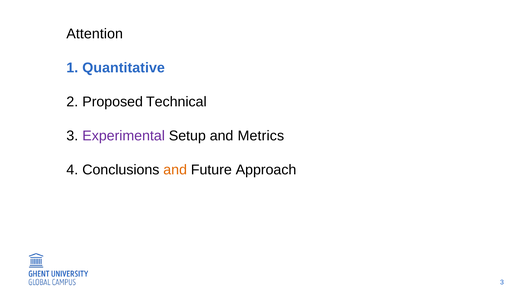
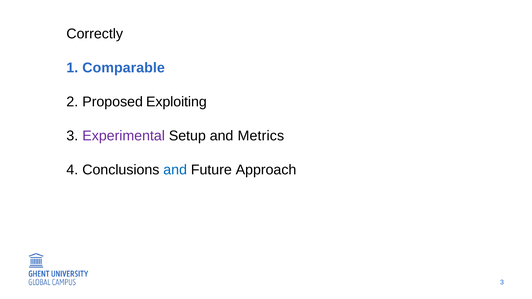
Attention: Attention -> Correctly (95, 34)
Quantitative: Quantitative -> Comparable (124, 68)
Technical: Technical -> Exploiting (176, 102)
and colour: orange -> blue (175, 170)
